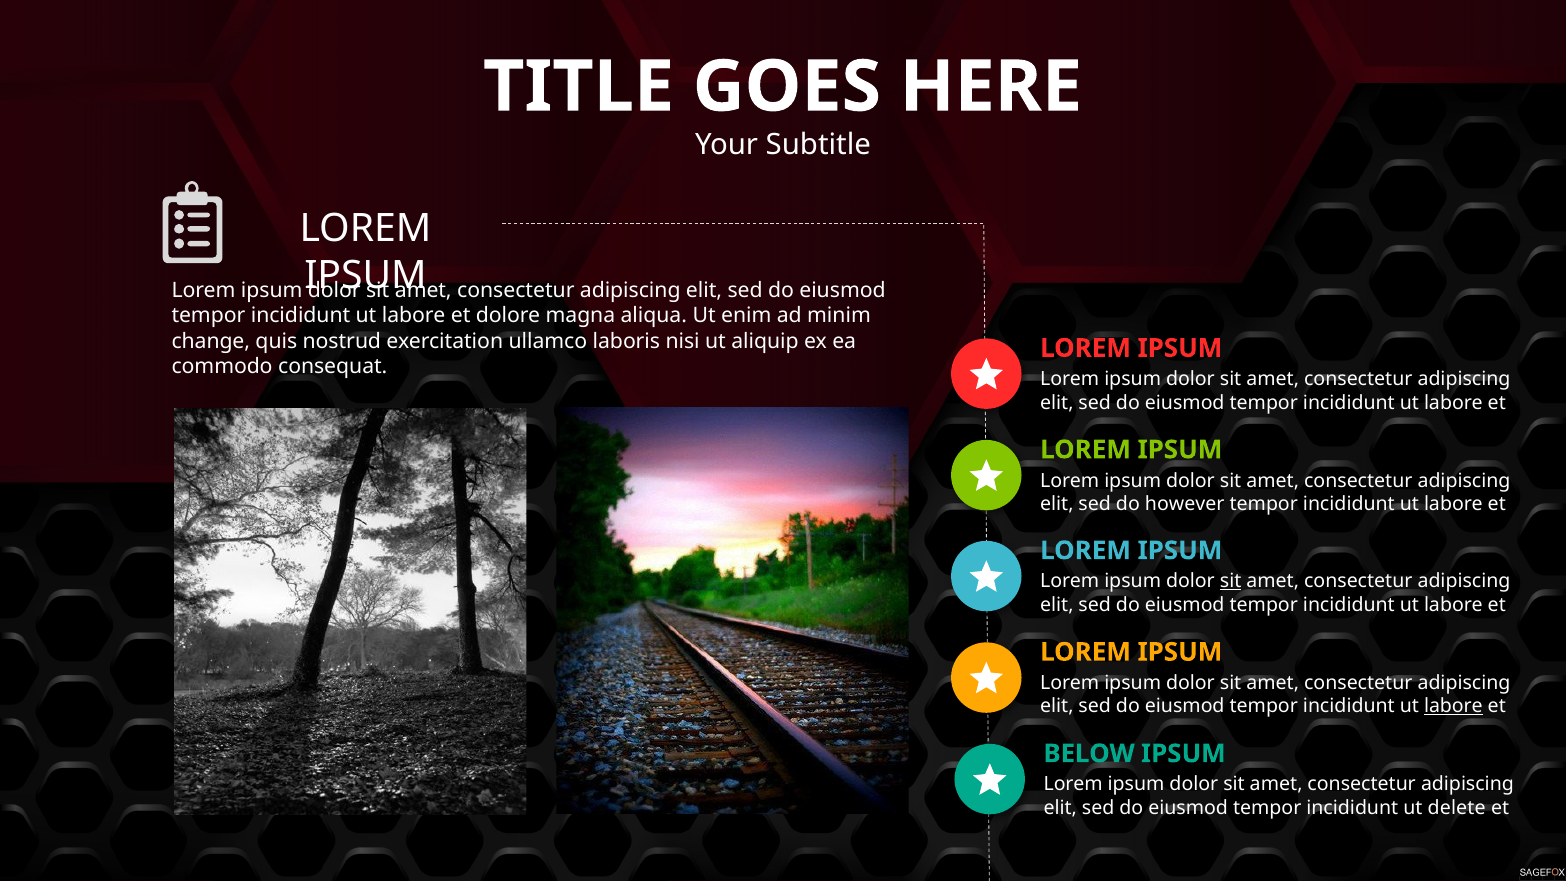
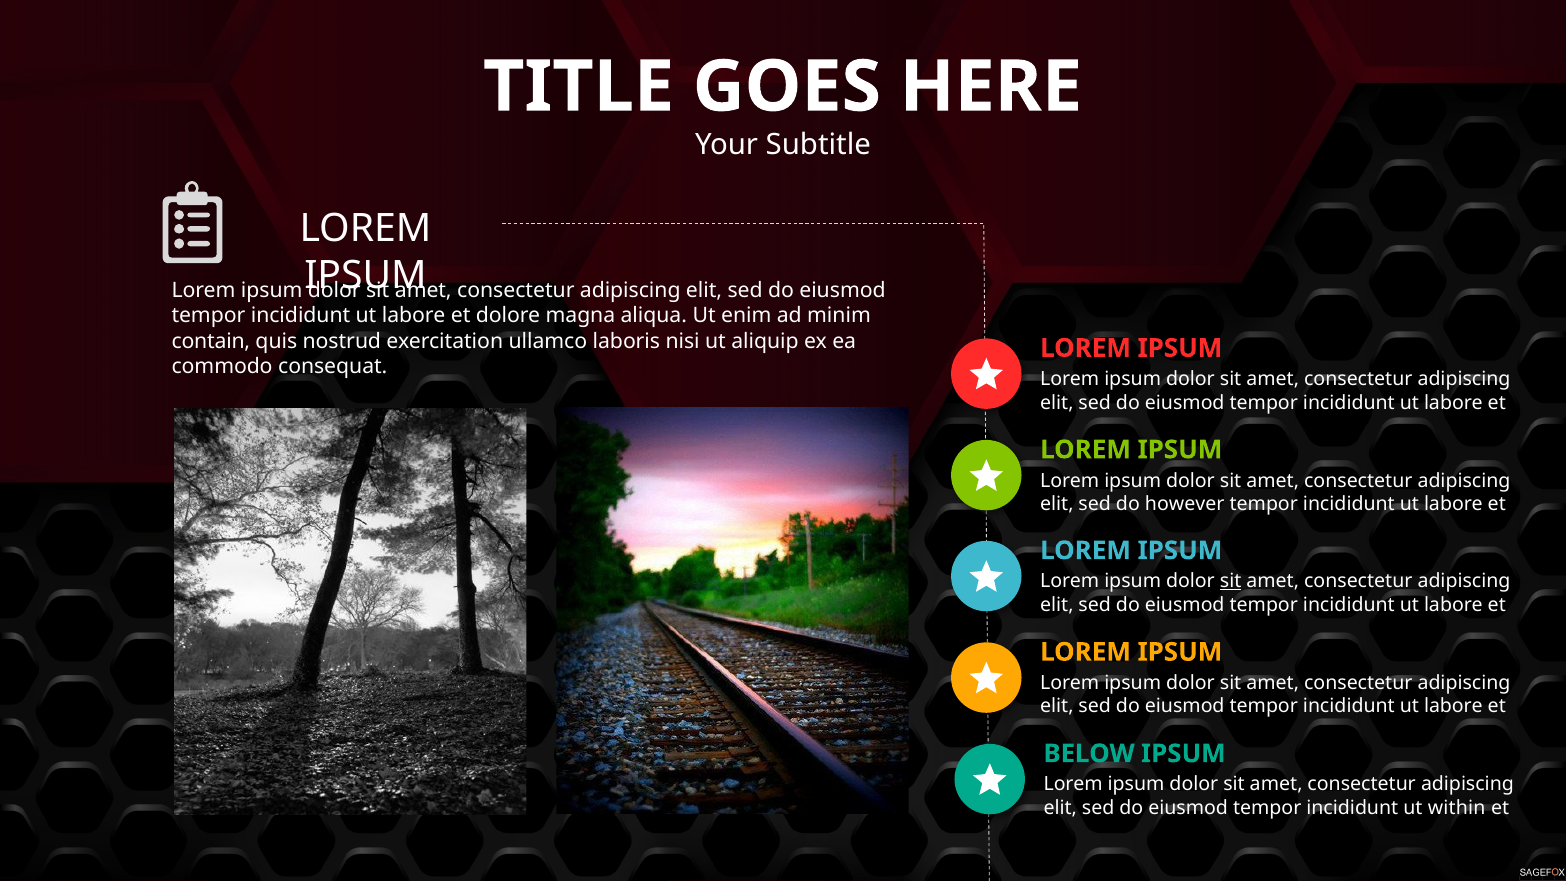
change: change -> contain (211, 341)
labore underline: present -> none (1453, 706)
delete: delete -> within (1457, 808)
